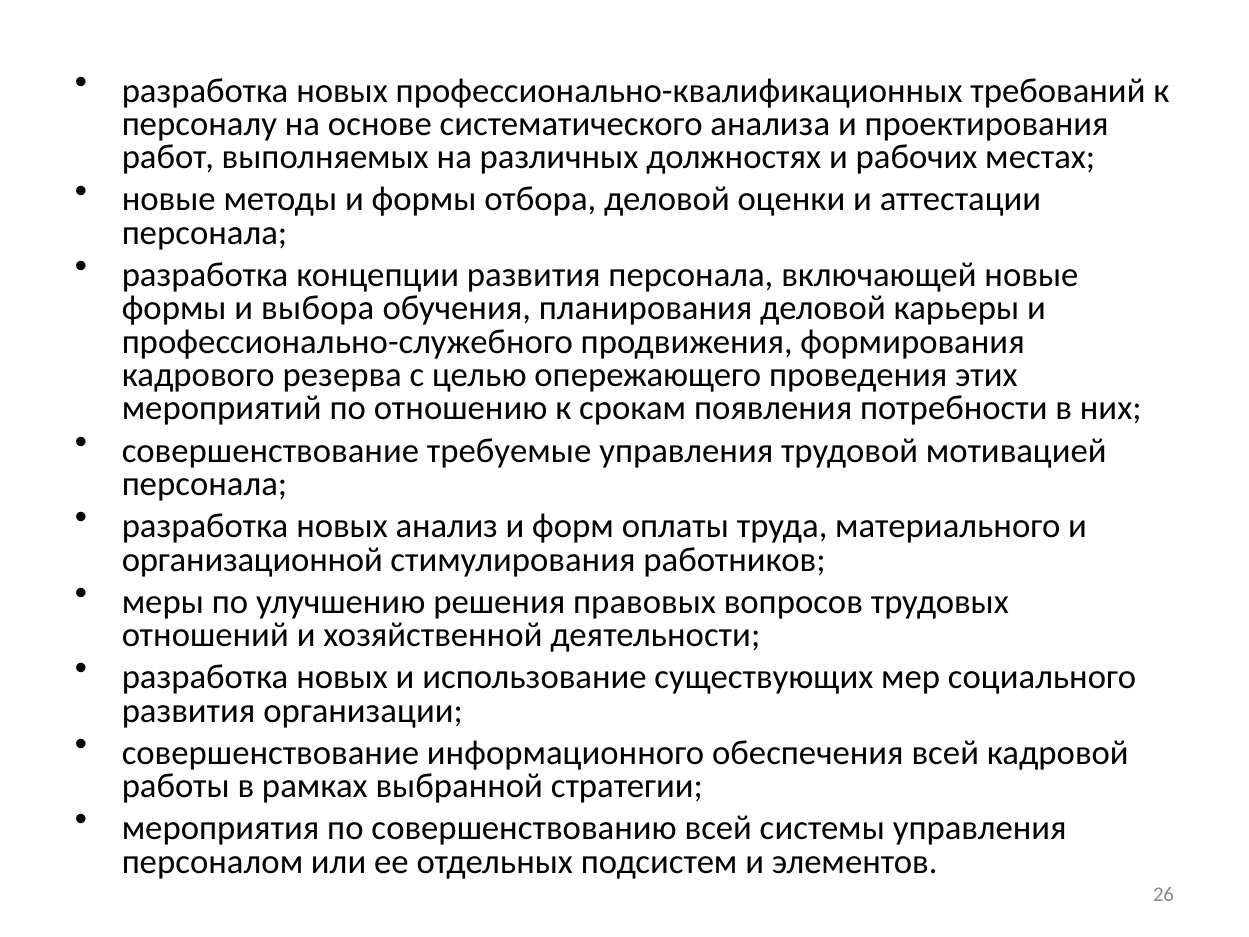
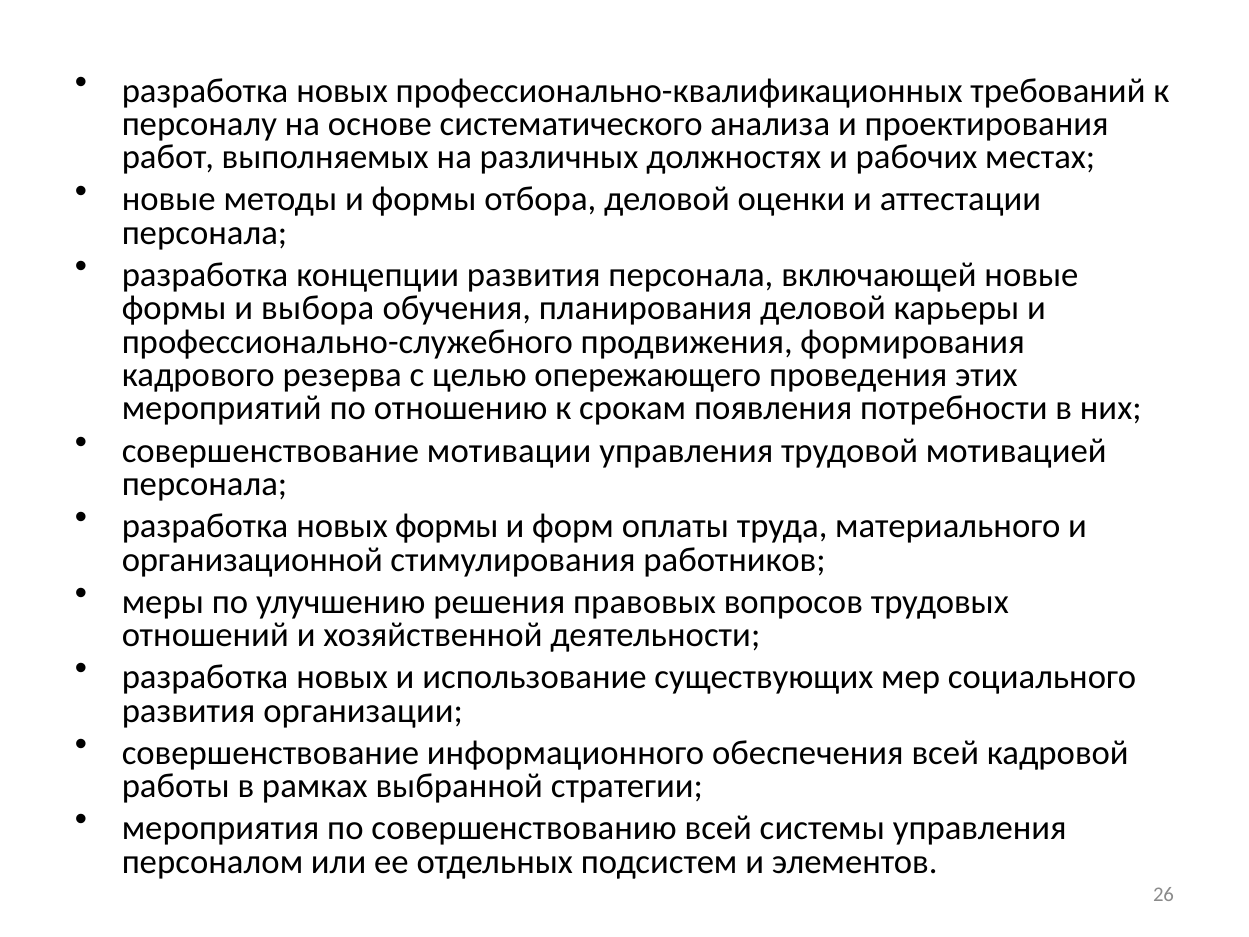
требуемые: требуемые -> мотивации (509, 451)
новых анализ: анализ -> формы (447, 526)
